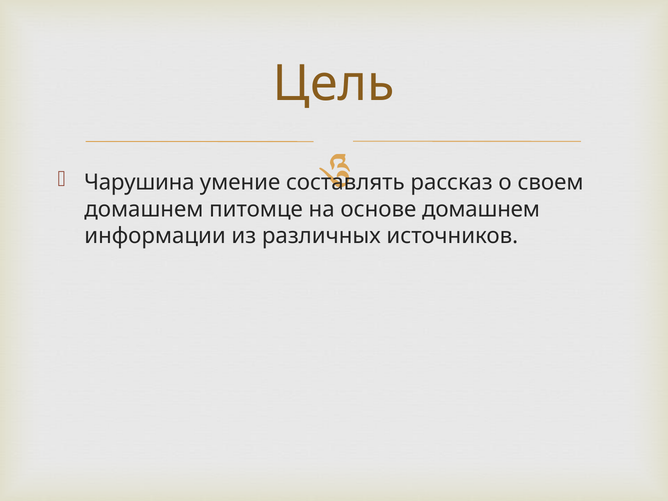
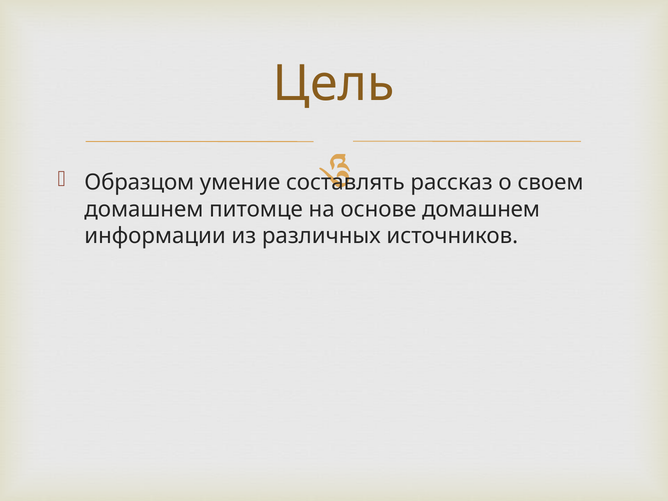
Чарушина: Чарушина -> Образцом (139, 182)
